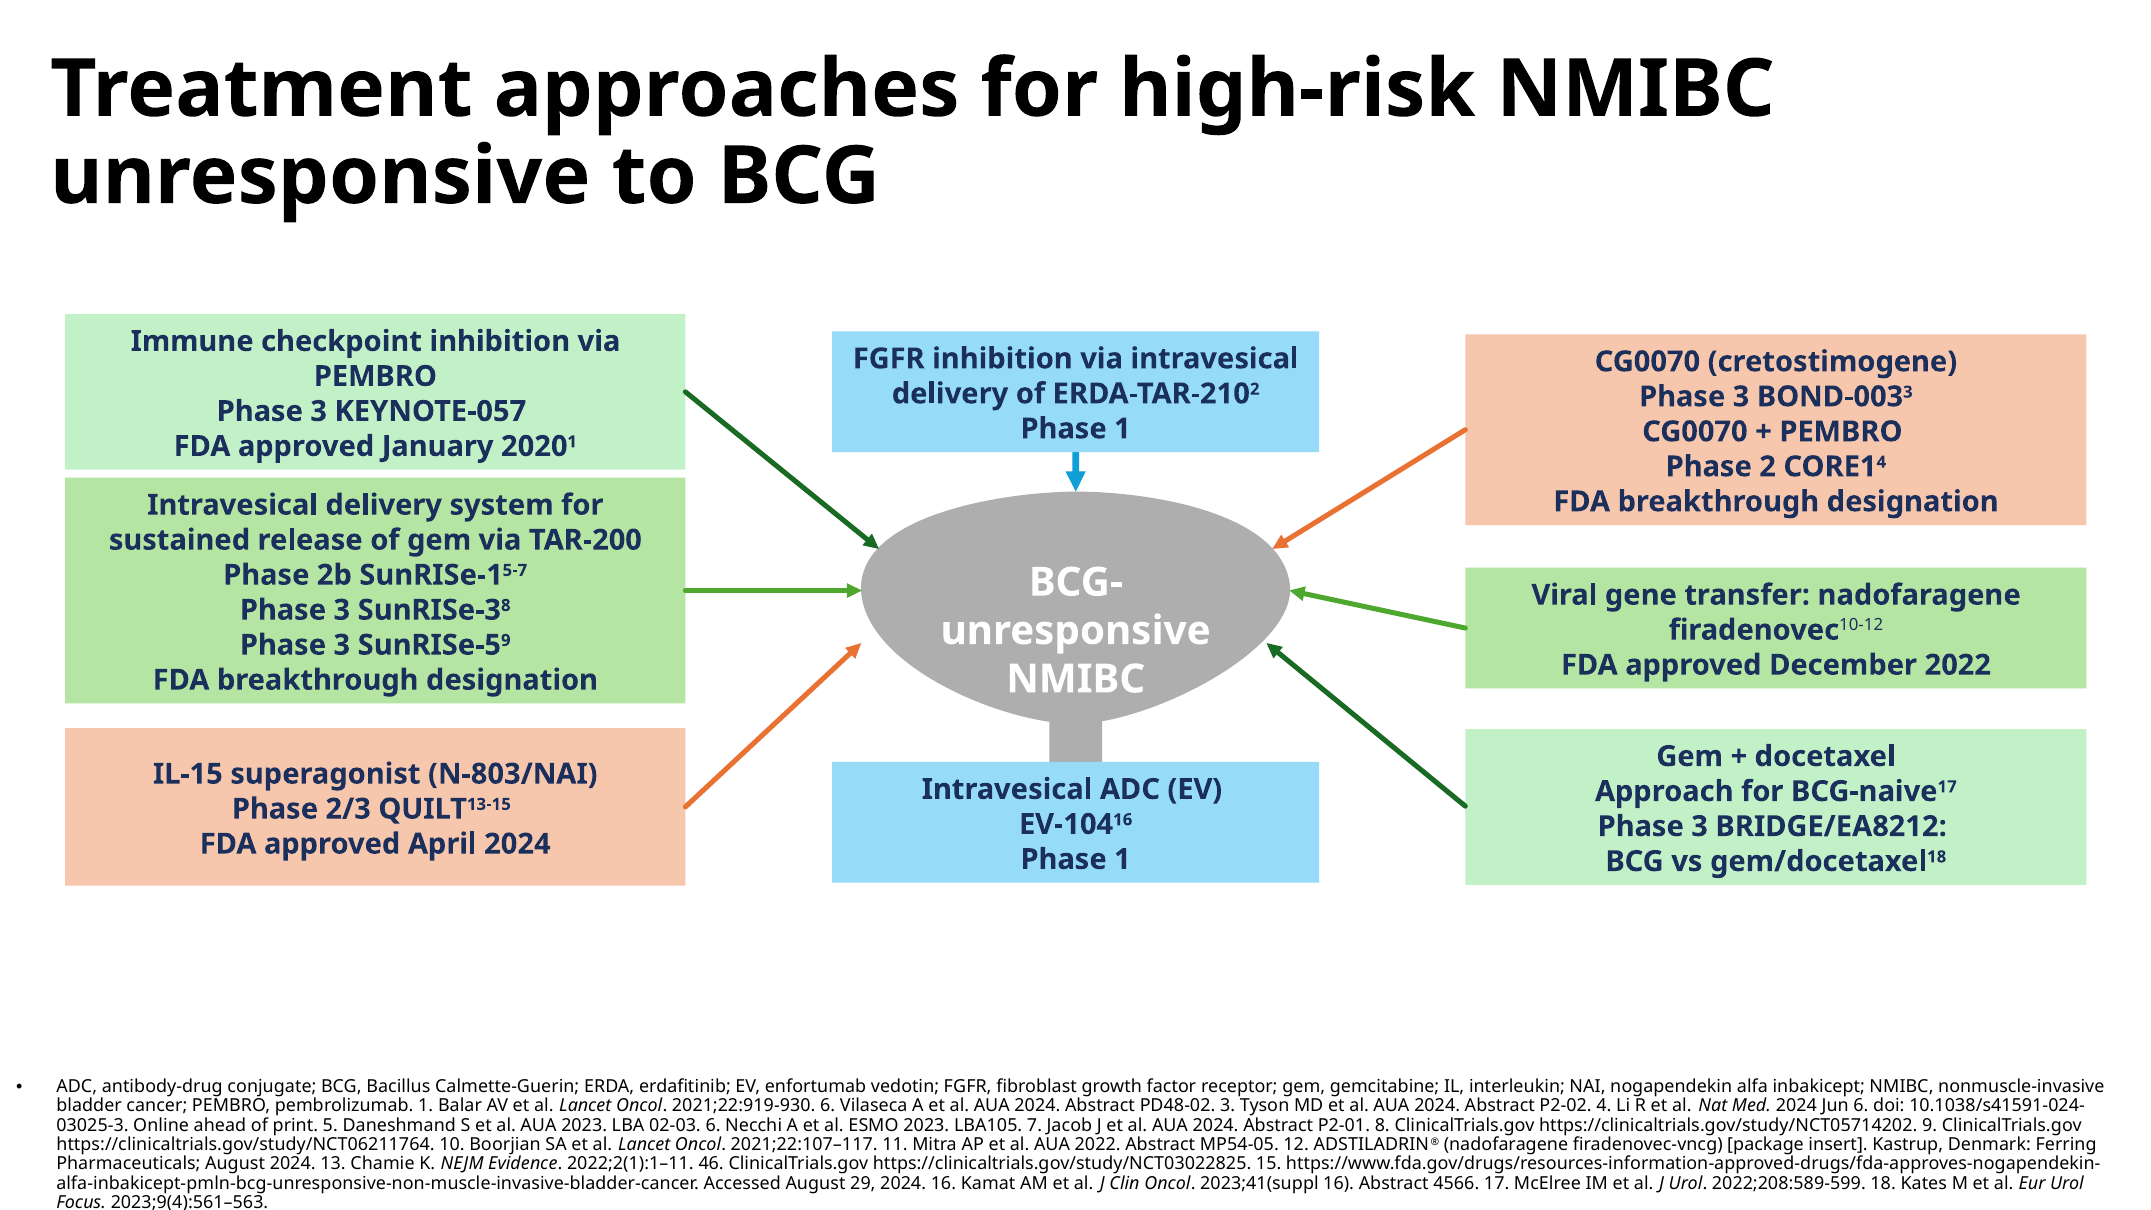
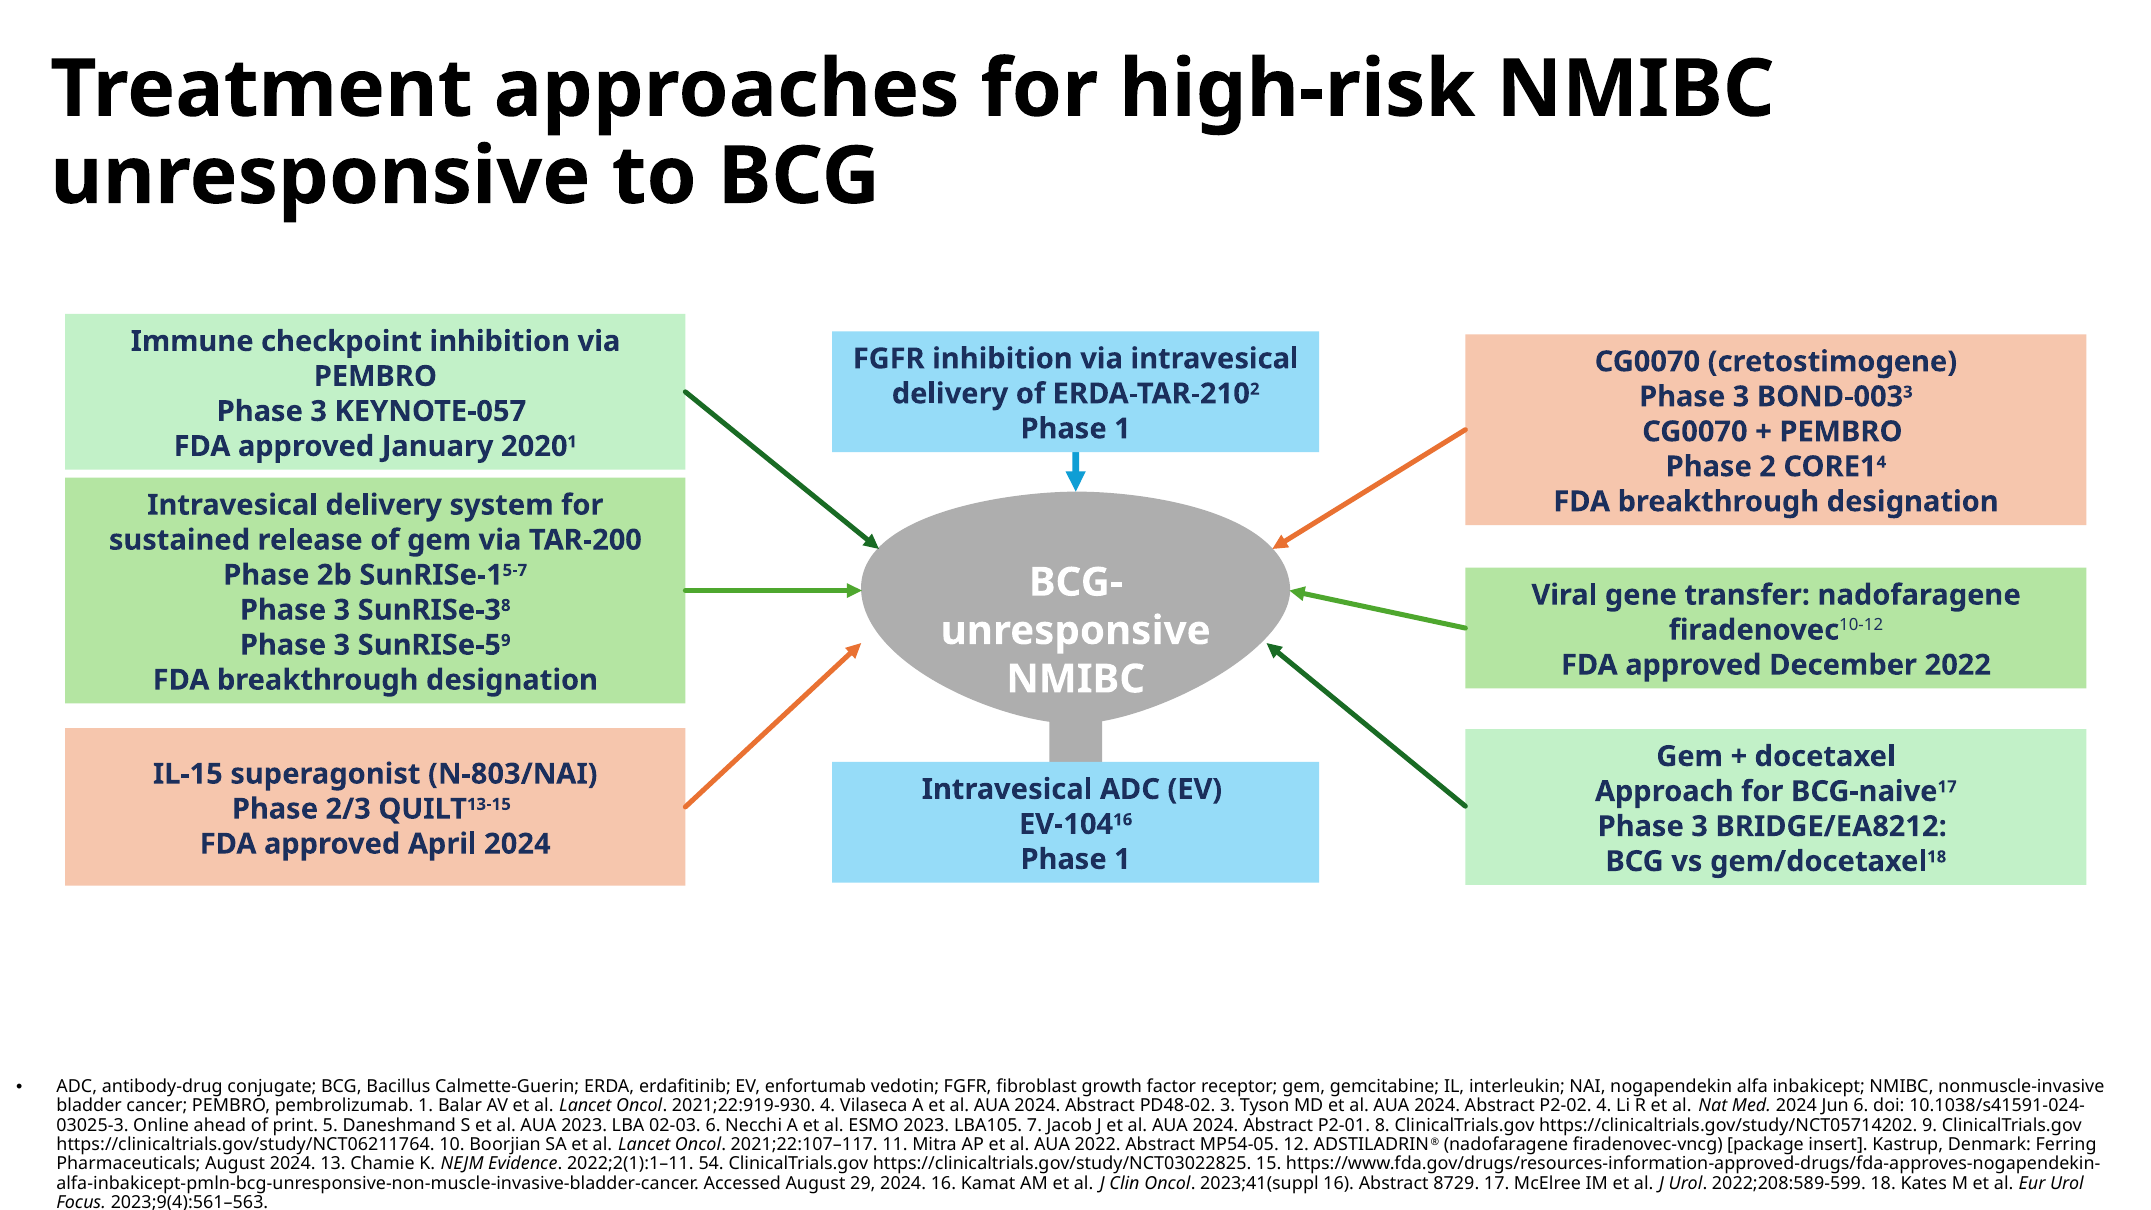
2021;22:919-930 6: 6 -> 4 (828, 1106)
46: 46 -> 54 (711, 1164)
4566: 4566 -> 8729 (1456, 1183)
